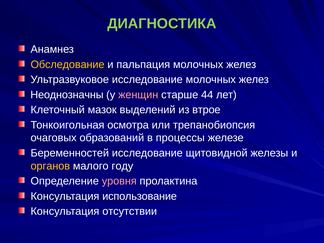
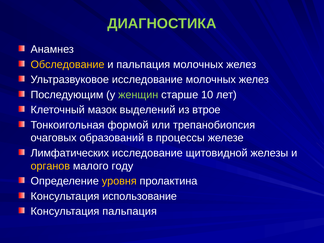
Неоднозначны: Неоднозначны -> Последующим (67, 95)
женщин colour: pink -> light green (138, 95)
44: 44 -> 10 (207, 95)
осмотра: осмотра -> формой (128, 125)
Беременностей: Беременностей -> Лимфатических (70, 153)
уровня colour: pink -> yellow (119, 181)
Консультация отсутствии: отсутствии -> пальпация (130, 211)
